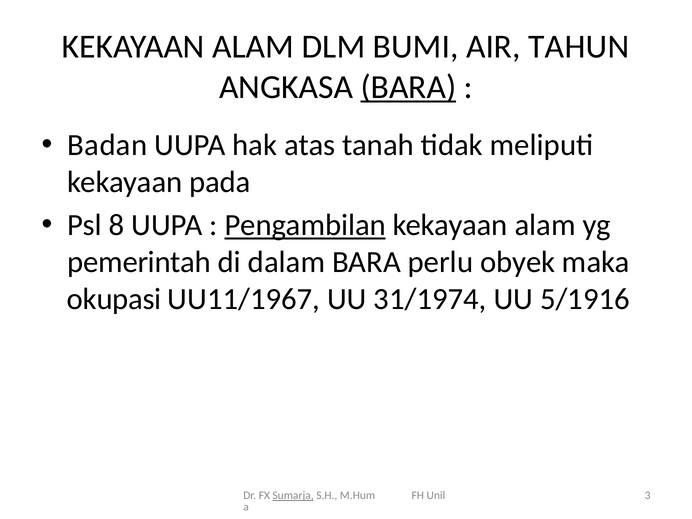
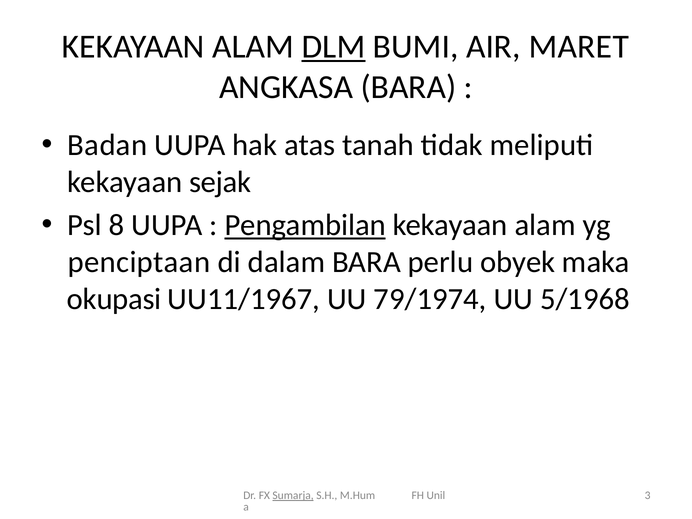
DLM underline: none -> present (333, 47)
TAHUN: TAHUN -> MARET (579, 47)
BARA underline: present -> none (408, 87)
pada: pada -> sejak (220, 182)
pemerintah: pemerintah -> penciptaan (139, 262)
31/1974: 31/1974 -> 79/1974 (430, 299)
5/1916: 5/1916 -> 5/1968 (585, 299)
